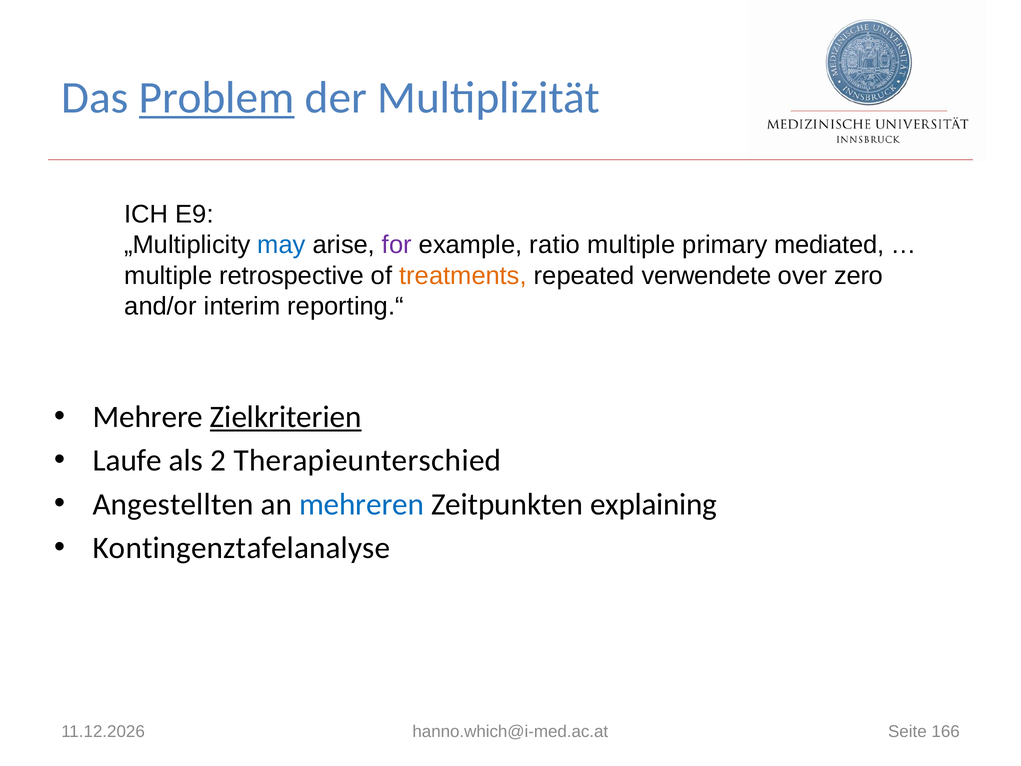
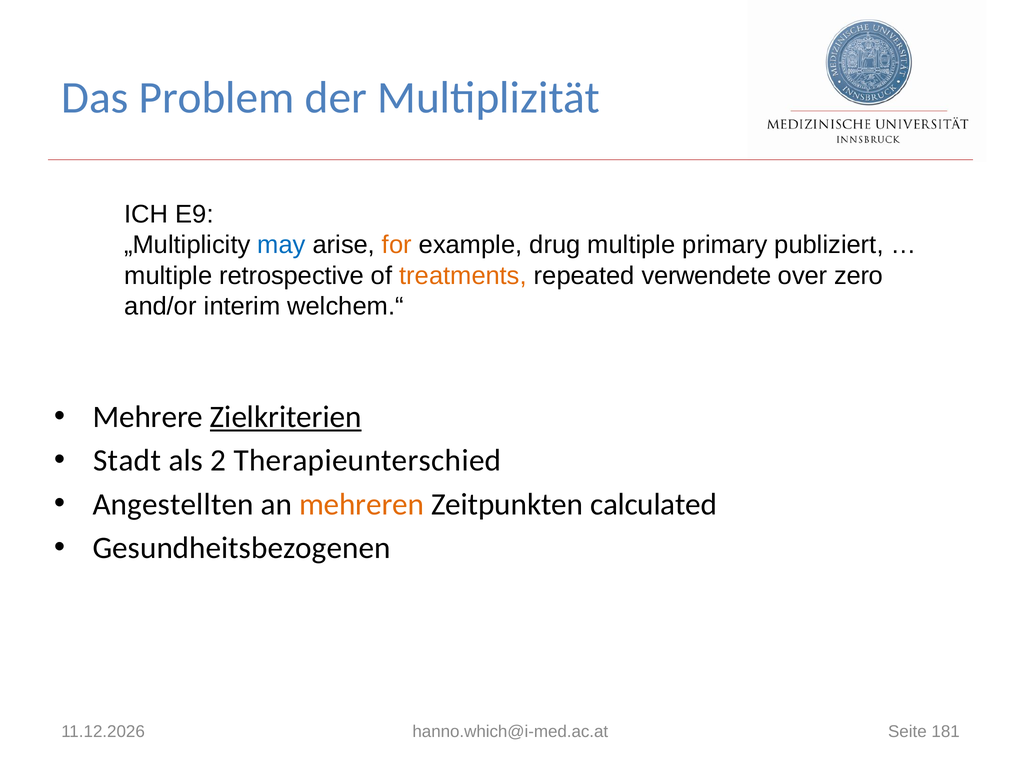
Problem underline: present -> none (217, 98)
for colour: purple -> orange (397, 245)
ratio: ratio -> drug (555, 245)
mediated: mediated -> publiziert (829, 245)
reporting.“: reporting.“ -> welchem.“ (346, 306)
Laufe: Laufe -> Stadt (127, 460)
mehreren colour: blue -> orange (362, 504)
explaining: explaining -> calculated (654, 504)
Kontingenztafelanalyse: Kontingenztafelanalyse -> Gesundheitsbezogenen (242, 548)
166: 166 -> 181 (946, 731)
